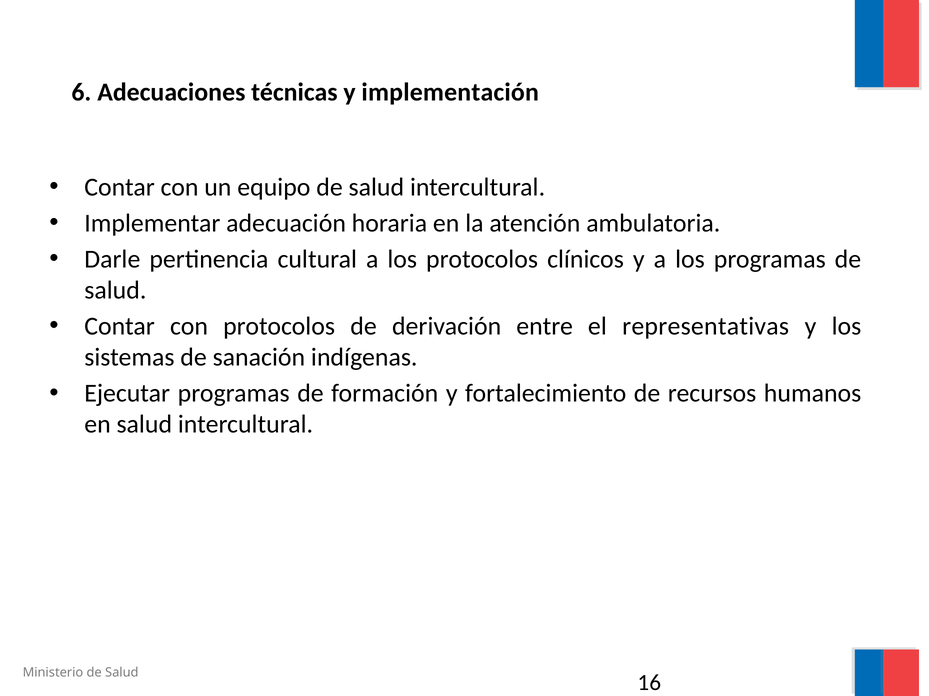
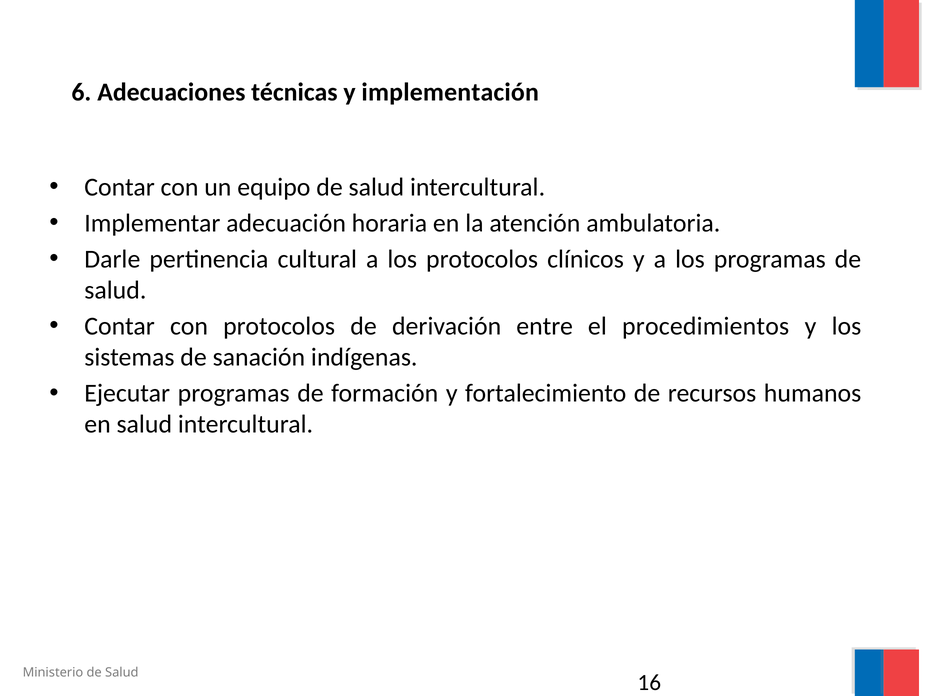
representativas: representativas -> procedimientos (706, 327)
